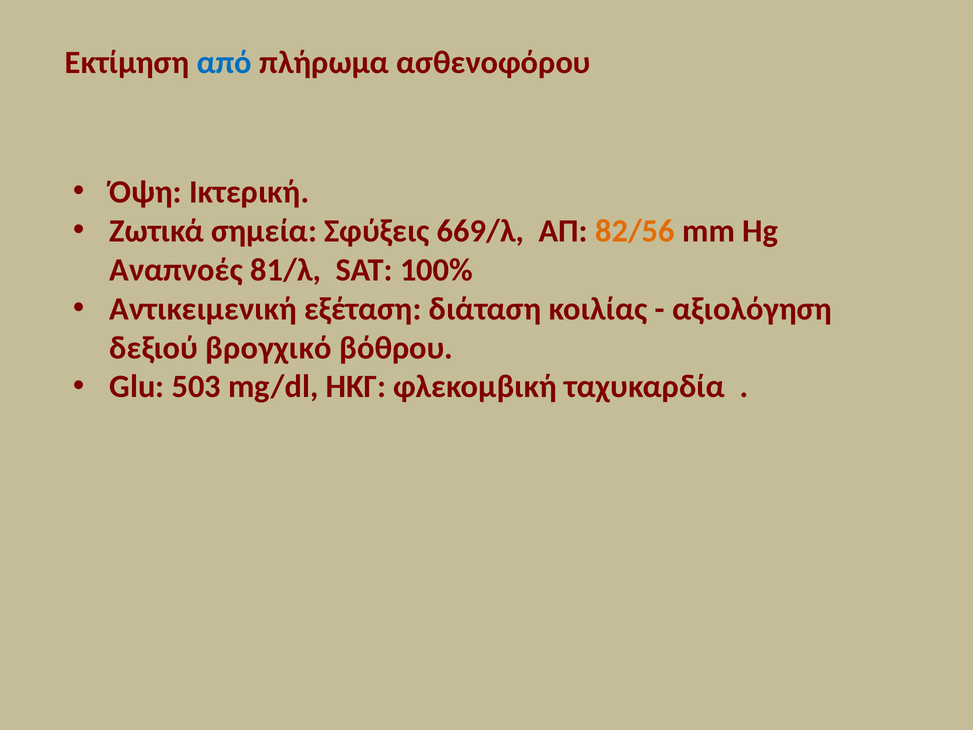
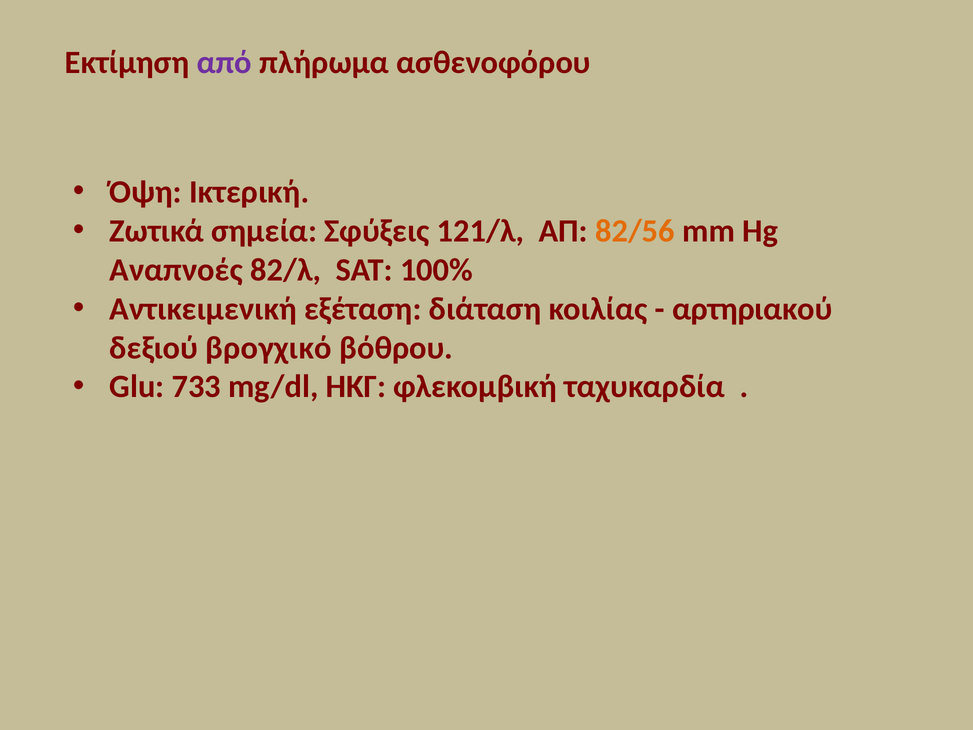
από colour: blue -> purple (224, 62)
669/λ: 669/λ -> 121/λ (480, 231)
81/λ: 81/λ -> 82/λ (286, 270)
αξιολόγηση: αξιολόγηση -> αρτηριακού (752, 309)
503: 503 -> 733 (196, 387)
